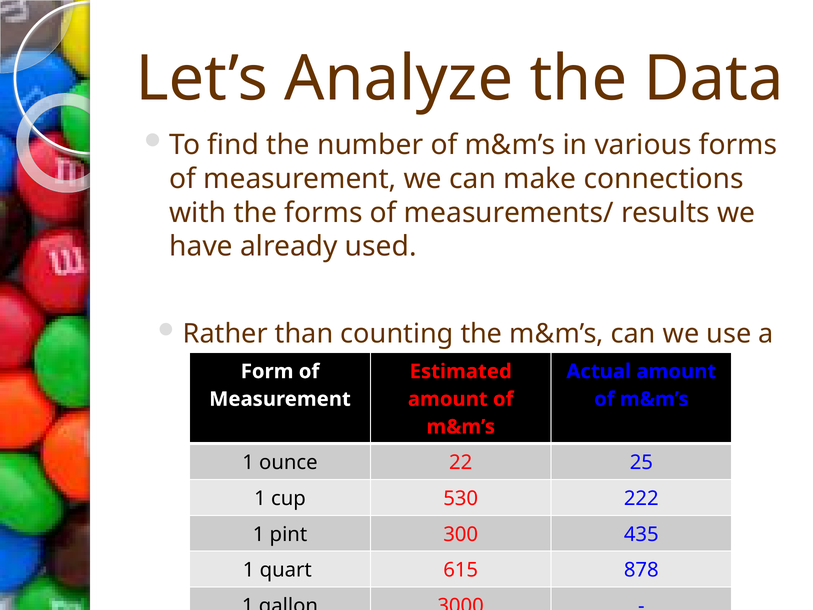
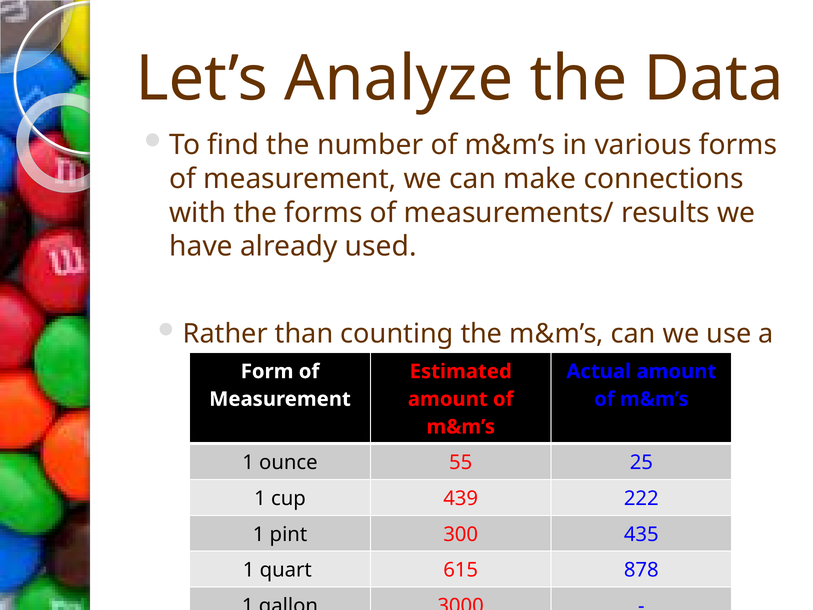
22: 22 -> 55 (461, 462)
530: 530 -> 439 (461, 498)
